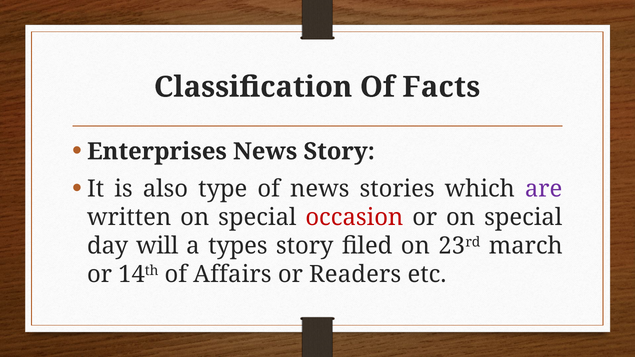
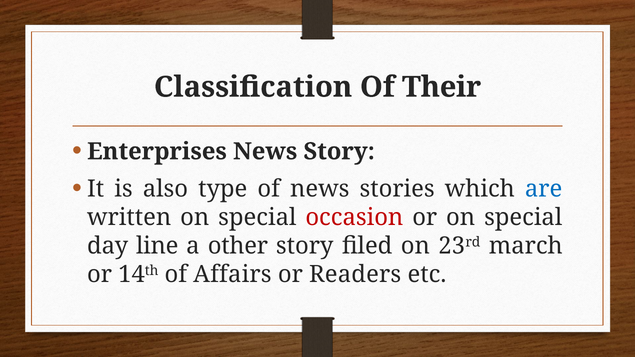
Facts: Facts -> Their (442, 87)
are colour: purple -> blue (544, 189)
will: will -> line (157, 246)
types: types -> other (238, 246)
